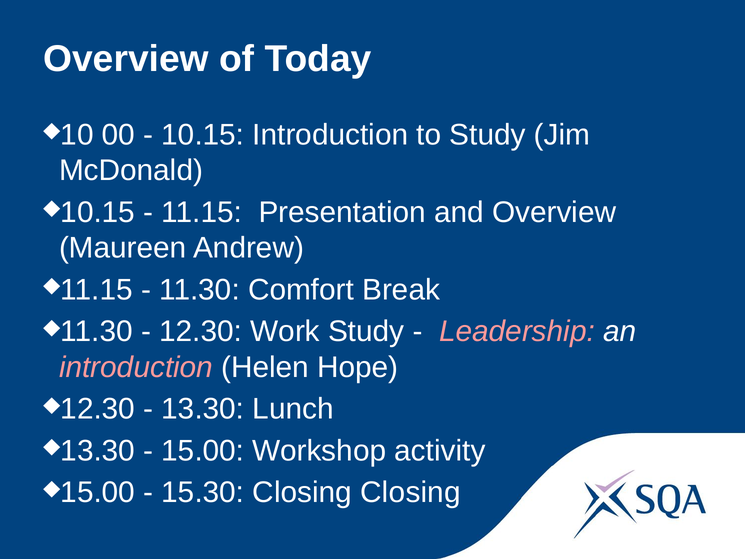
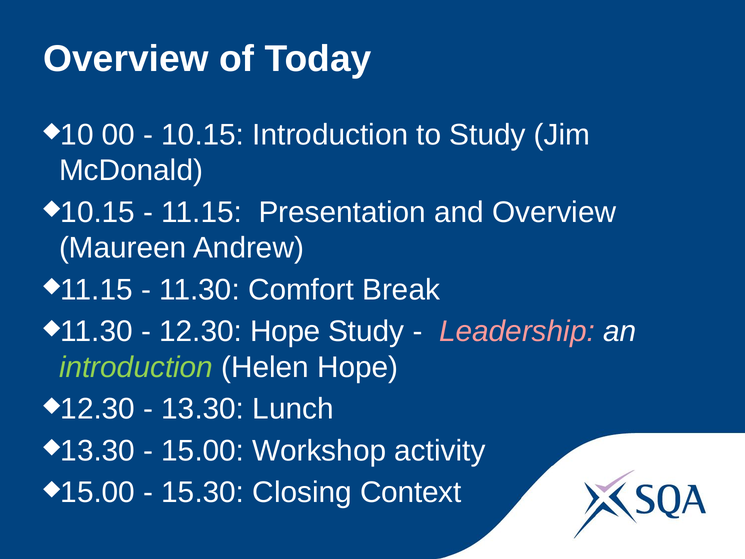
12.30 Work: Work -> Hope (285, 331)
introduction colour: pink -> light green (136, 367)
Closing Closing: Closing -> Context (411, 492)
